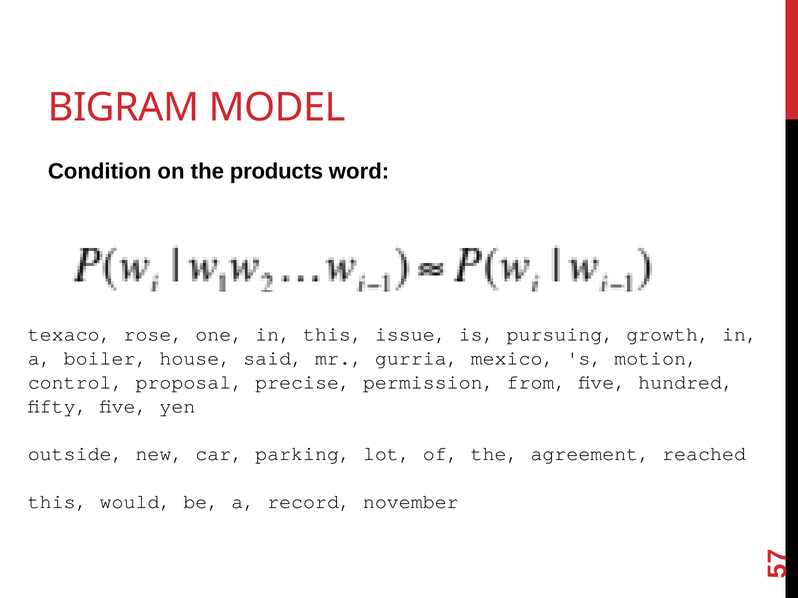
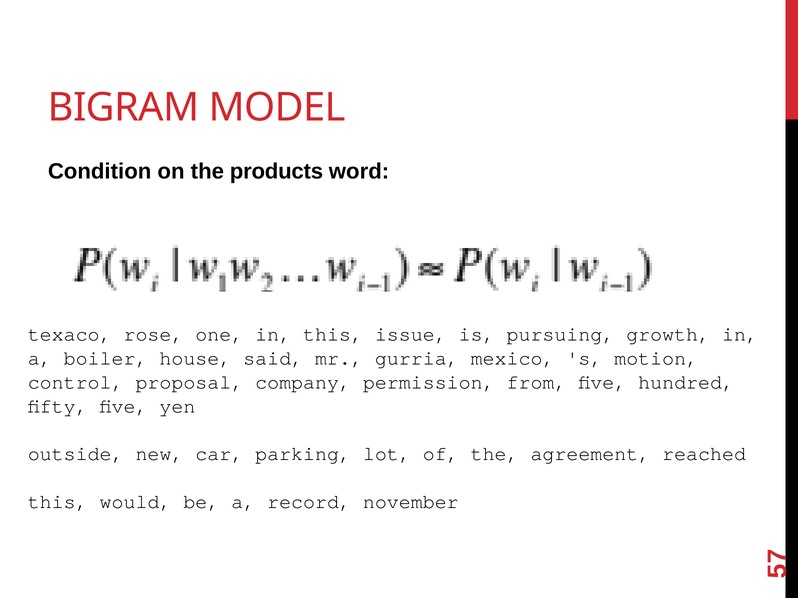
precise: precise -> company (303, 382)
